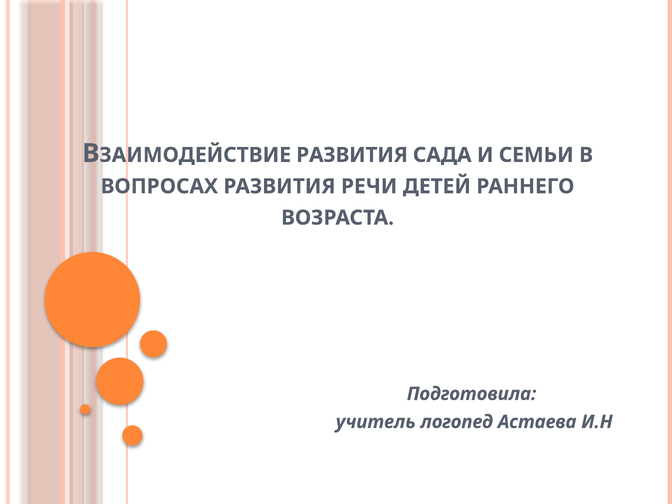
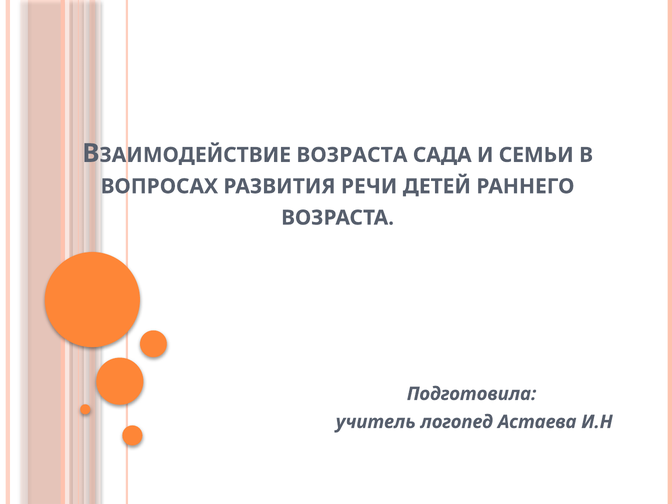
РАЗВИТИЯ: РАЗВИТИЯ -> ВОЗРАСТА (352, 155)
